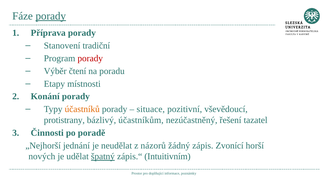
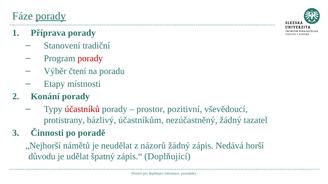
účastníků colour: orange -> red (82, 110)
situace: situace -> prostor (151, 110)
nezúčastněný řešení: řešení -> žádný (231, 120)
jednání: jednání -> námětů (77, 146)
Zvonící: Zvonící -> Nedává (230, 146)
nových: nových -> důvodu (42, 157)
špatný underline: present -> none (103, 157)
zápis.“ Intuitivním: Intuitivním -> Doplňující (167, 157)
